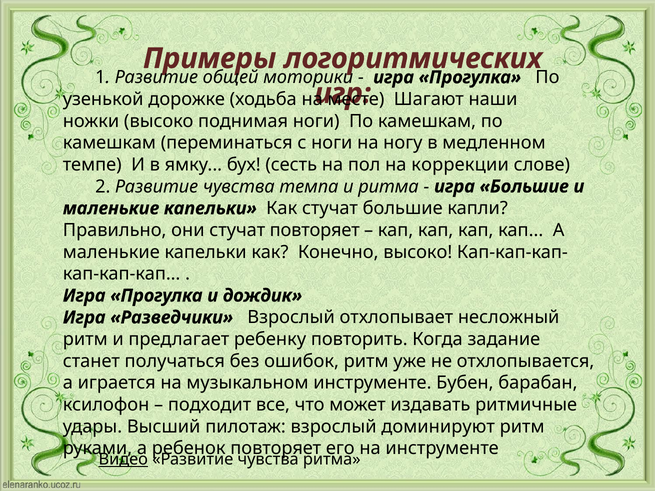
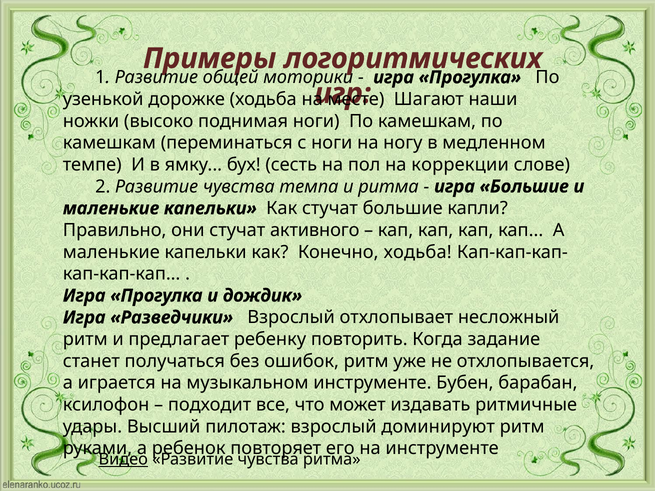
стучат повторяет: повторяет -> активного (315, 230)
Конечно высоко: высоко -> ходьба (418, 252)
